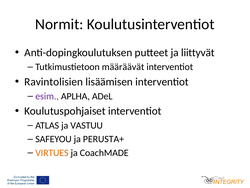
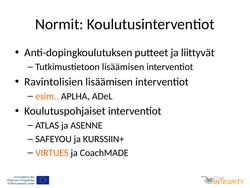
Tutkimustietoon määräävät: määräävät -> lisäämisen (123, 67)
esim colour: purple -> orange (47, 96)
VASTUU: VASTUU -> ASENNE (86, 125)
PERUSTA+: PERUSTA+ -> KURSSIIN+ (104, 139)
